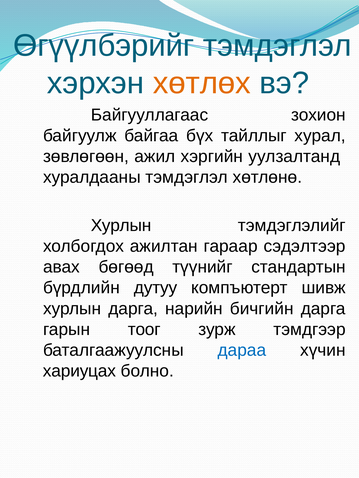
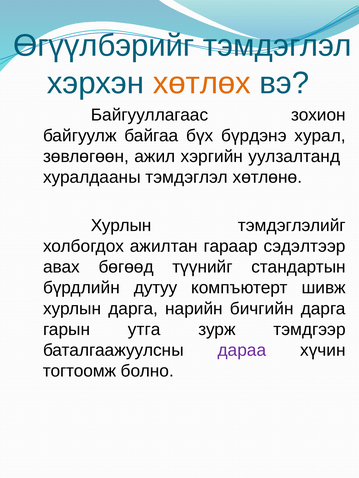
тайллыг: тайллыг -> бүрдэнэ (254, 136)
тоог: тоог -> утга (144, 330)
дараа colour: blue -> purple (242, 351)
хариуцах: хариуцах -> тогтоомж (79, 371)
